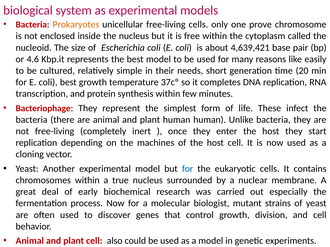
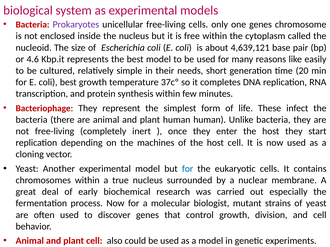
Prokaryotes colour: orange -> purple (76, 25)
one prove: prove -> genes (261, 25)
4,639,421: 4,639,421 -> 4,639,121 (250, 48)
